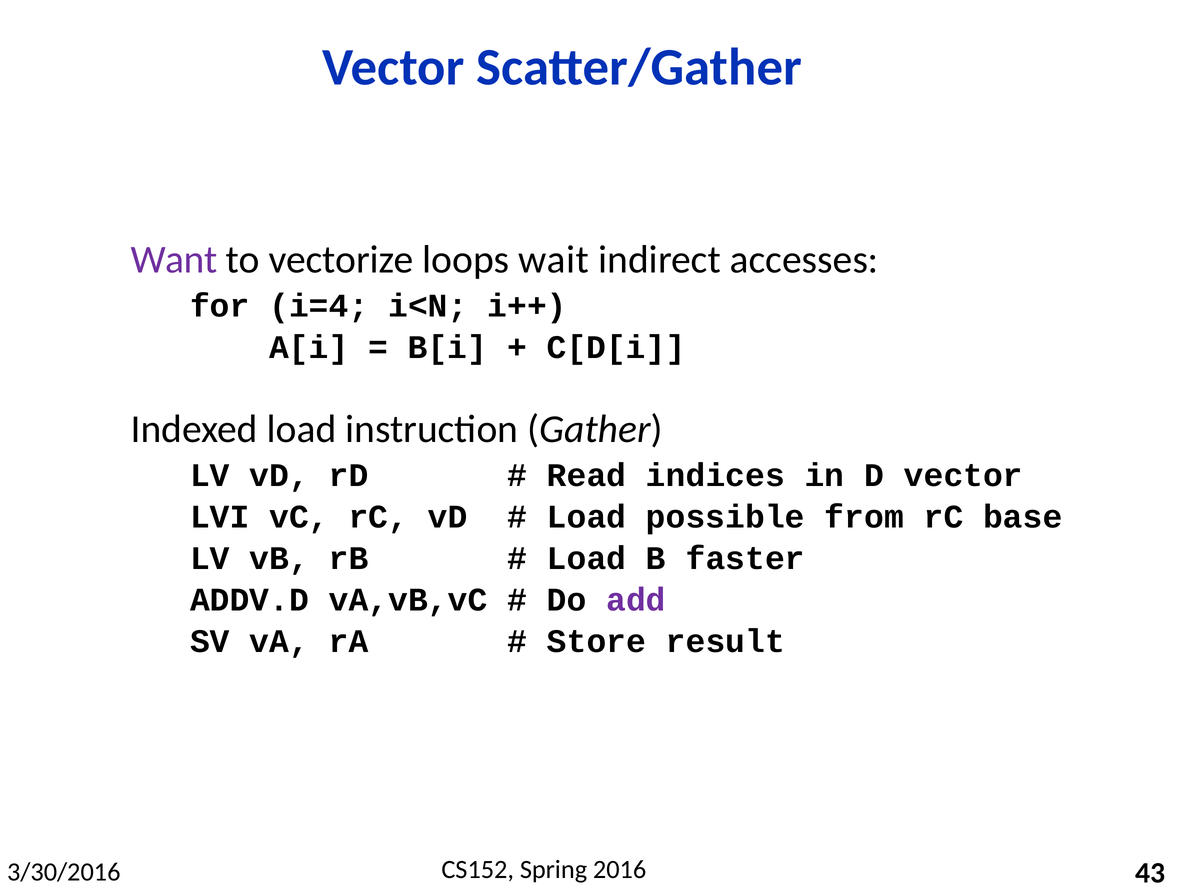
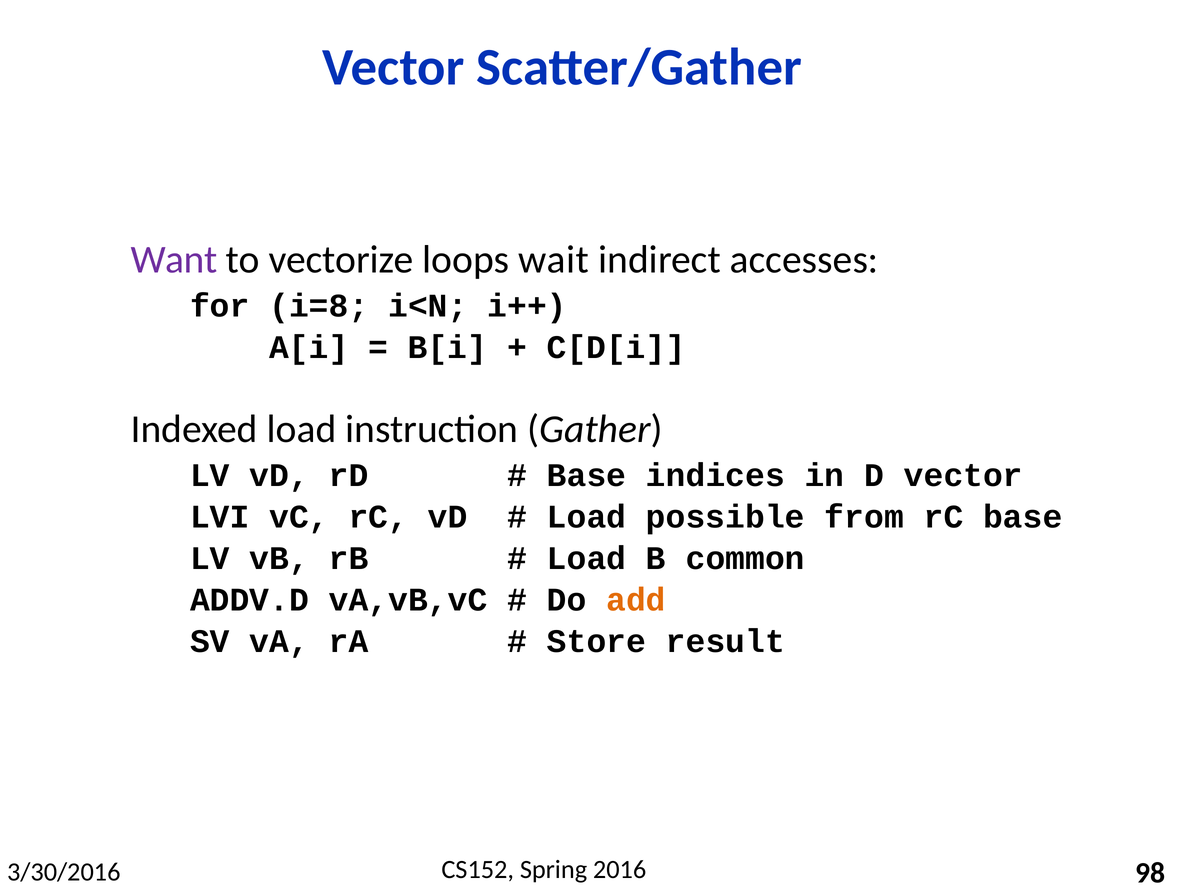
i=4: i=4 -> i=8 (319, 306)
Read: Read -> Base (587, 475)
faster: faster -> common (745, 558)
add colour: purple -> orange (636, 600)
43: 43 -> 98 (1150, 873)
